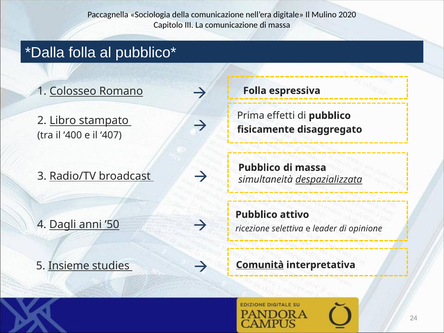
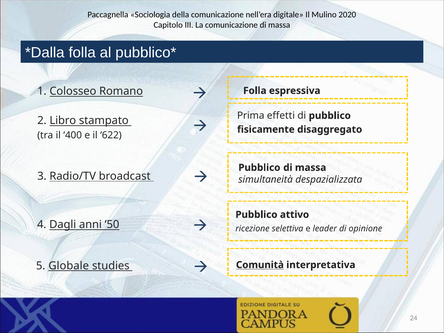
407: 407 -> 622 (111, 135)
despazializzata underline: present -> none (329, 180)
Insieme: Insieme -> Globale (69, 266)
